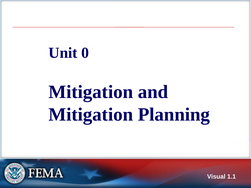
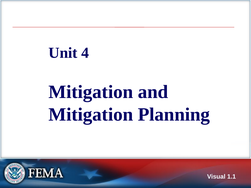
0: 0 -> 4 (85, 53)
